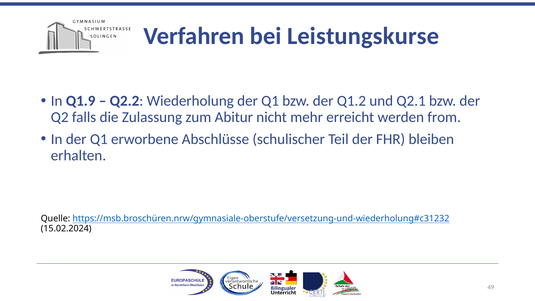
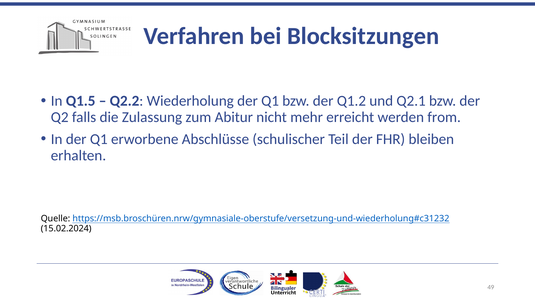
Leistungskurse: Leistungskurse -> Blocksitzungen (363, 36)
Q1.9: Q1.9 -> Q1.5 (81, 101)
